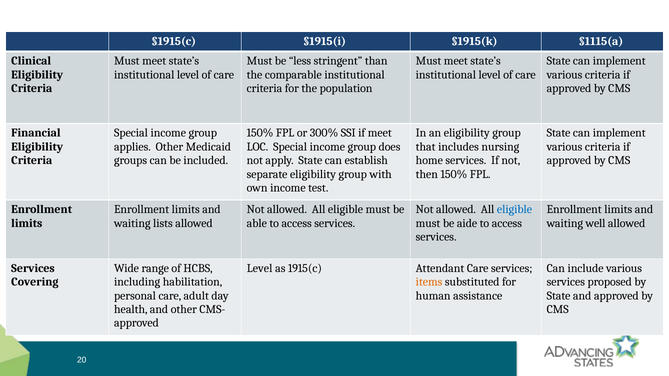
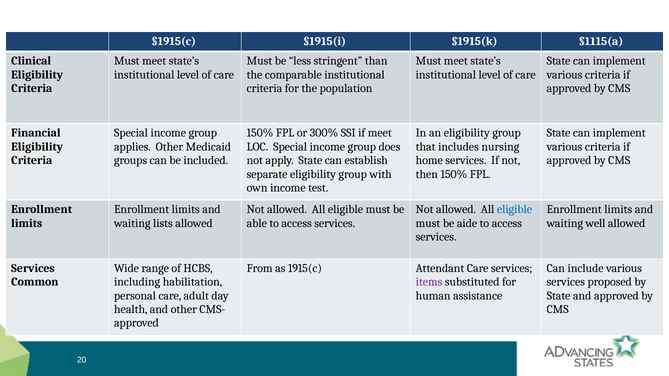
Level: Level -> From (260, 268)
Covering: Covering -> Common (35, 282)
items colour: orange -> purple (429, 282)
